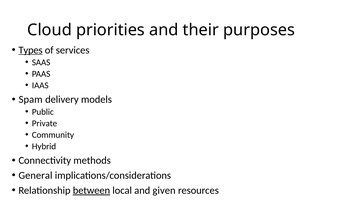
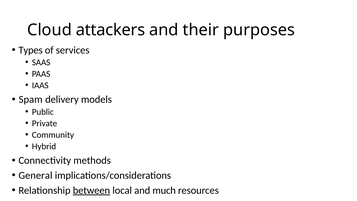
priorities: priorities -> attackers (111, 30)
Types underline: present -> none (31, 50)
given: given -> much (164, 190)
